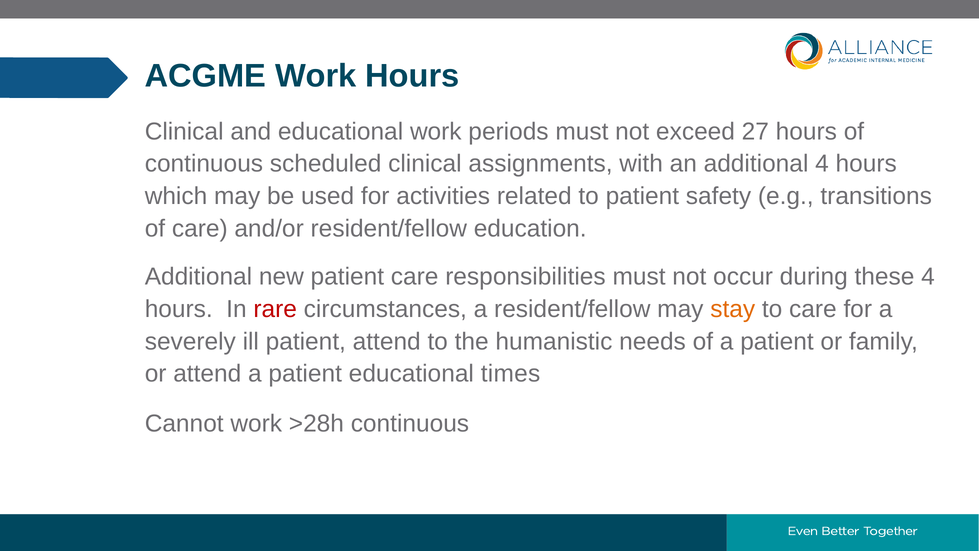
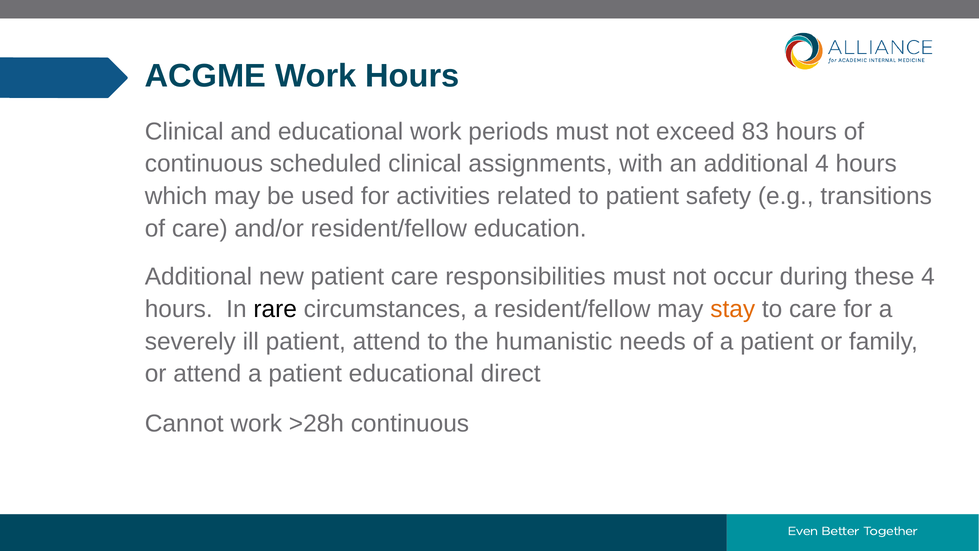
27: 27 -> 83 (755, 131)
rare colour: red -> black (275, 309)
times: times -> direct (511, 374)
